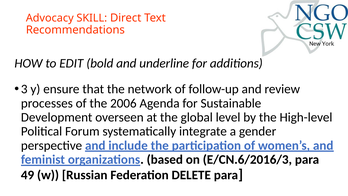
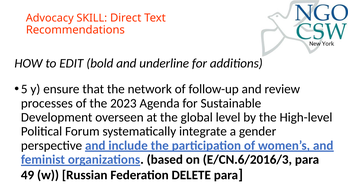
3: 3 -> 5 (24, 89)
2006: 2006 -> 2023 (123, 103)
